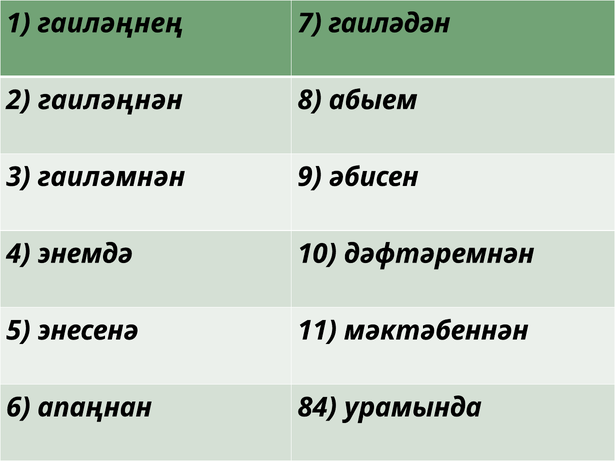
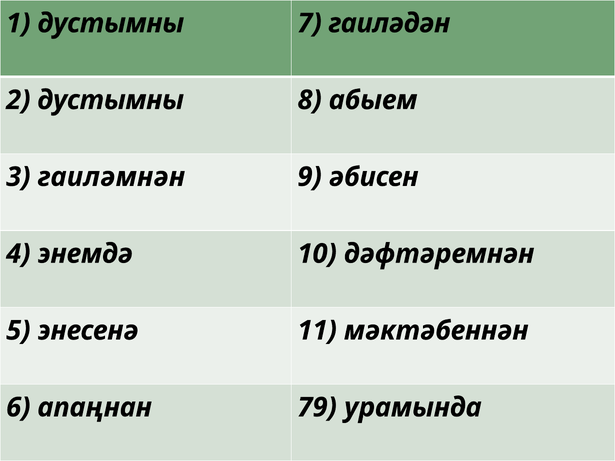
1 гаиләңнең: гаиләңнең -> дустымны (111, 23)
2 гаиләңнән: гаиләңнән -> дустымны (111, 100)
84: 84 -> 79 (317, 408)
